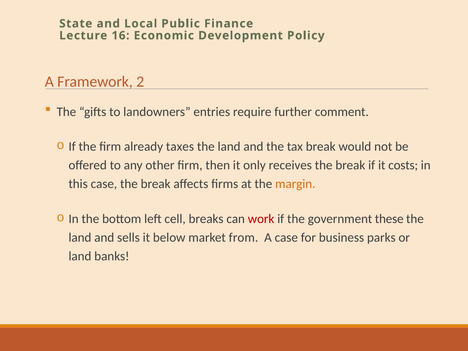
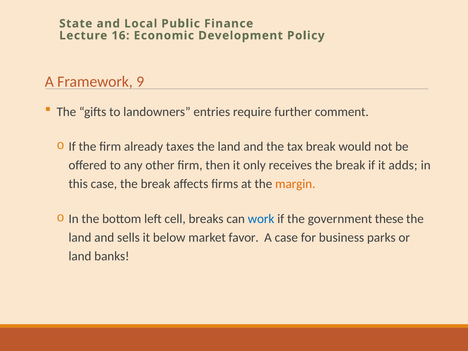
2: 2 -> 9 (140, 82)
costs: costs -> adds (403, 165)
work colour: red -> blue (261, 219)
from: from -> favor (244, 238)
